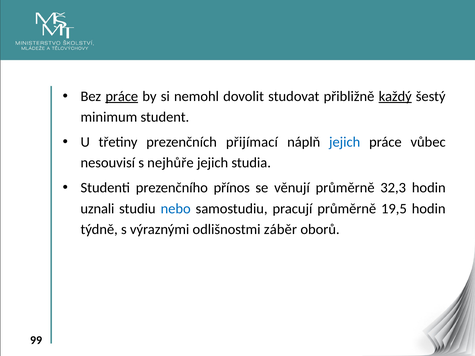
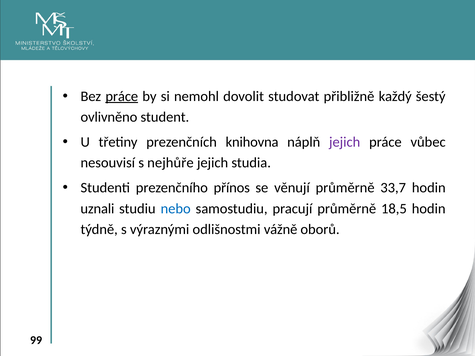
každý underline: present -> none (395, 96)
minimum: minimum -> ovlivněno (109, 117)
přijímací: přijímací -> knihovna (252, 142)
jejich colour: blue -> purple (345, 142)
32,3: 32,3 -> 33,7 (393, 188)
19,5: 19,5 -> 18,5 (394, 209)
záběr: záběr -> vážně (281, 230)
